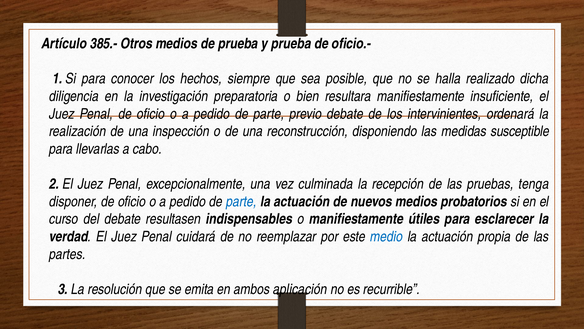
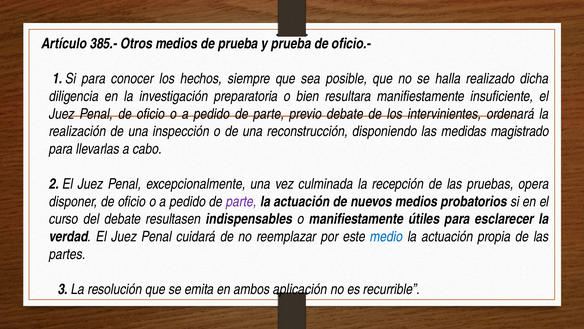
susceptible: susceptible -> magistrado (520, 131)
tenga: tenga -> opera (534, 184)
parte colour: blue -> purple (241, 201)
